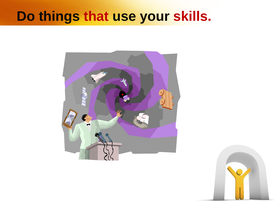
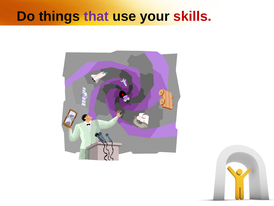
that colour: red -> purple (96, 16)
